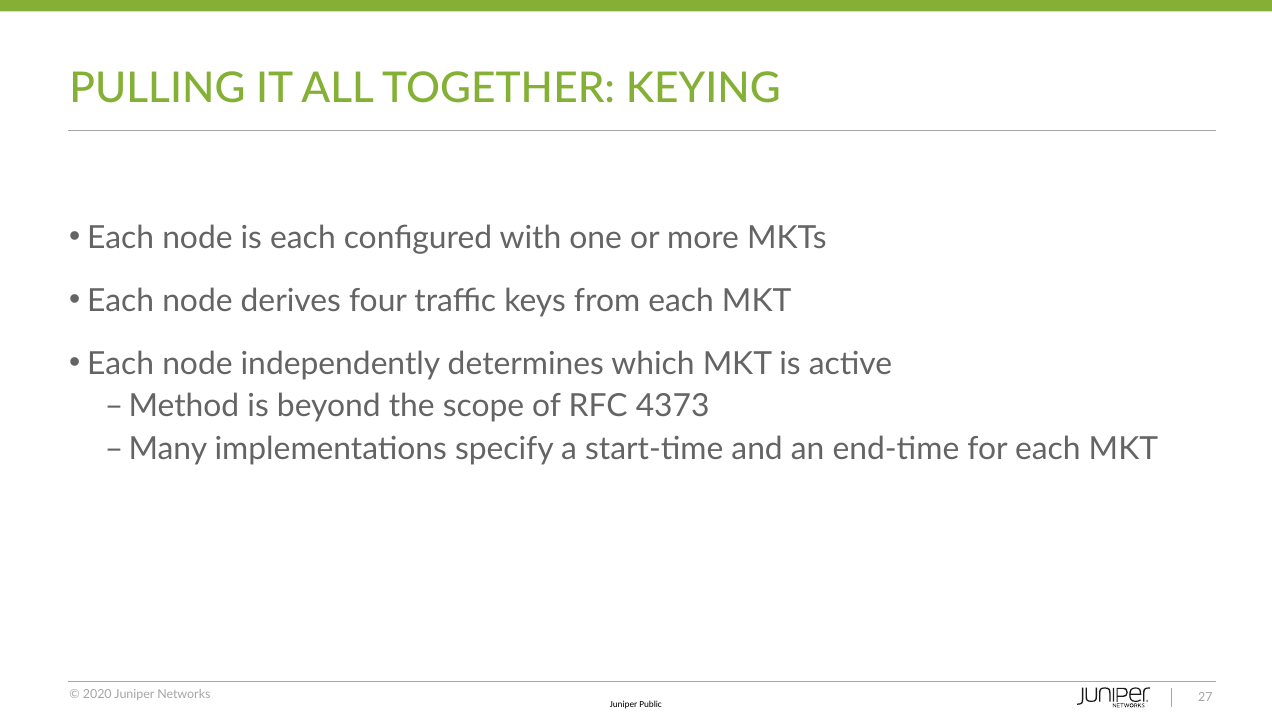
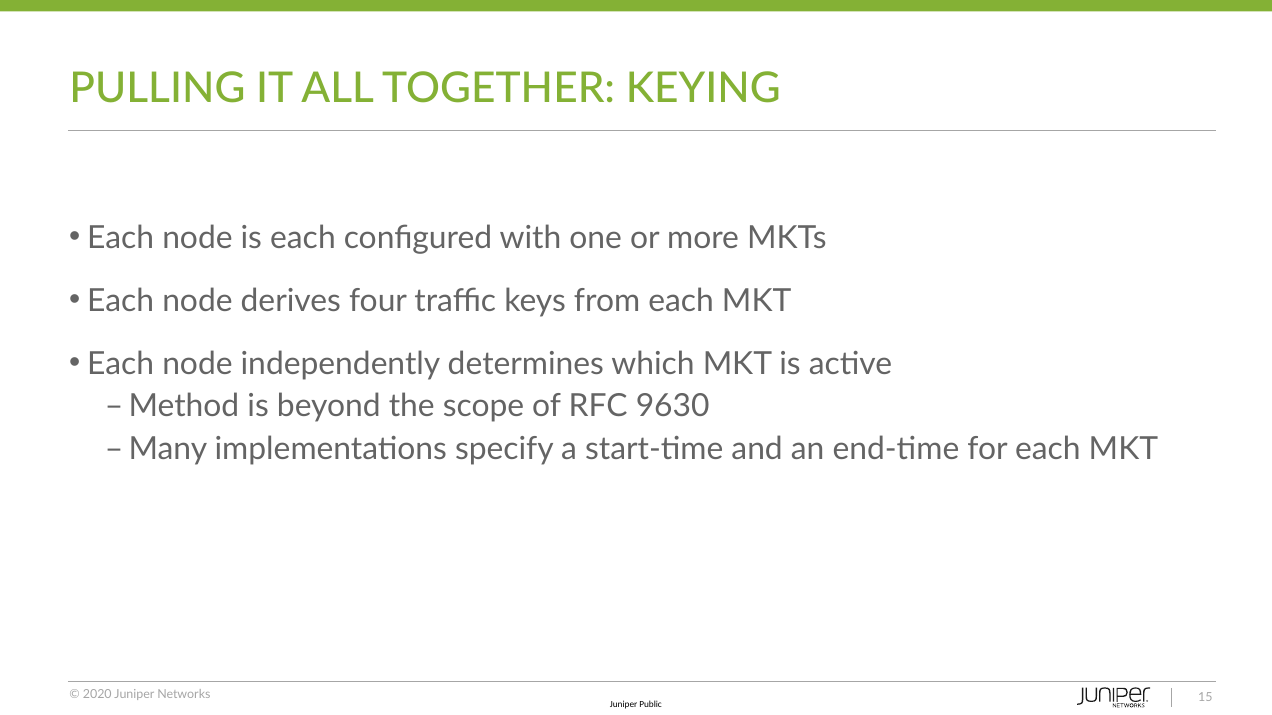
4373: 4373 -> 9630 (673, 406)
27: 27 -> 15 (1205, 698)
